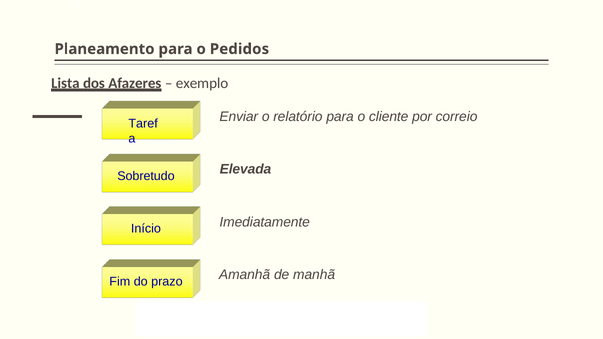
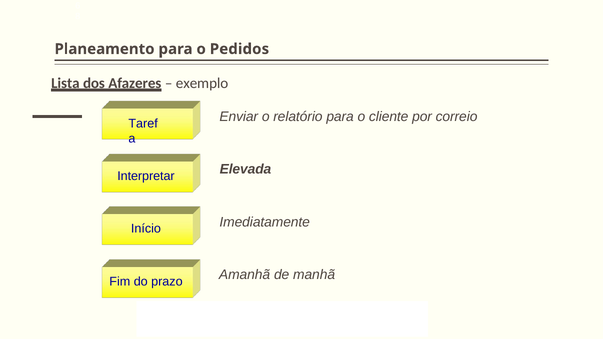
Sobretudo: Sobretudo -> Interpretar (146, 176)
